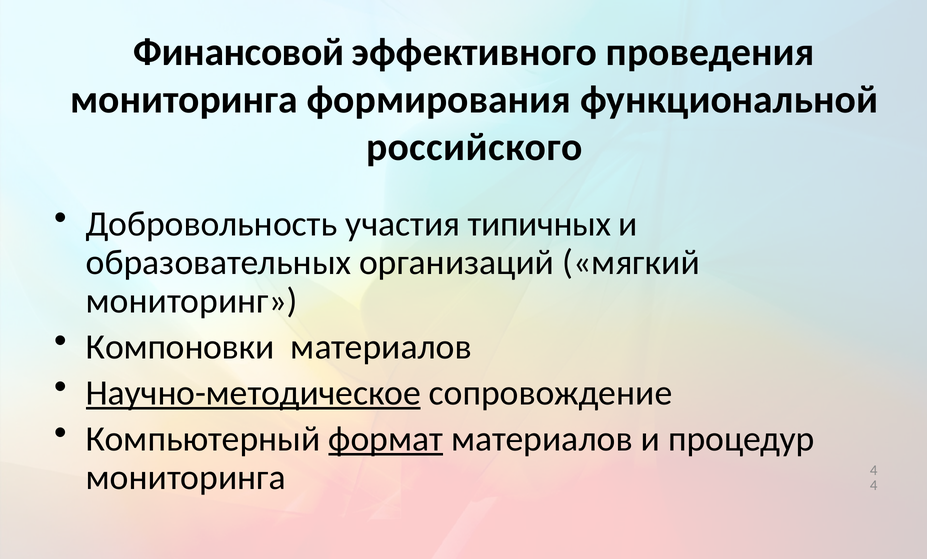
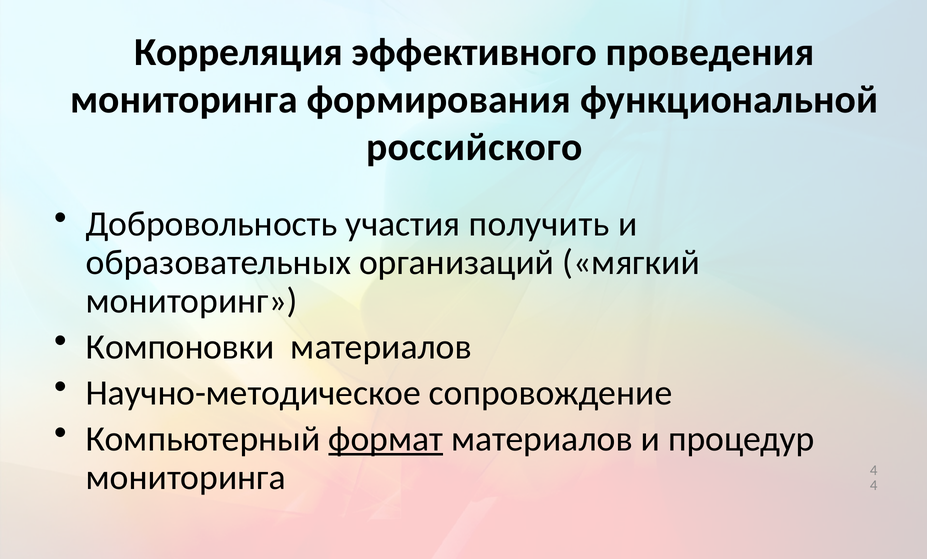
Финансовой: Финансовой -> Корреляция (239, 52)
типичных: типичных -> получить (539, 224)
Научно-методическое underline: present -> none (253, 393)
